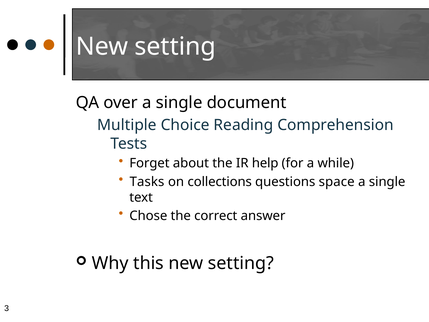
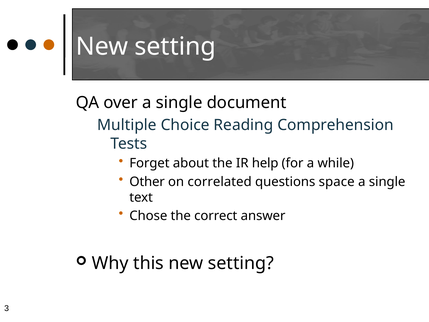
Tasks: Tasks -> Other (147, 182)
collections: collections -> correlated (220, 182)
